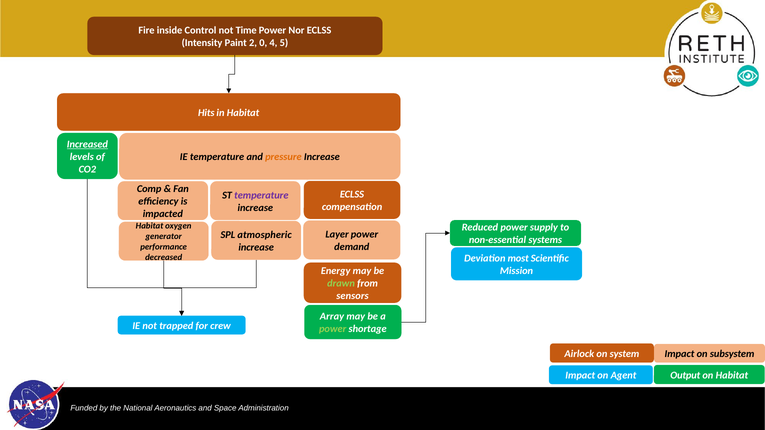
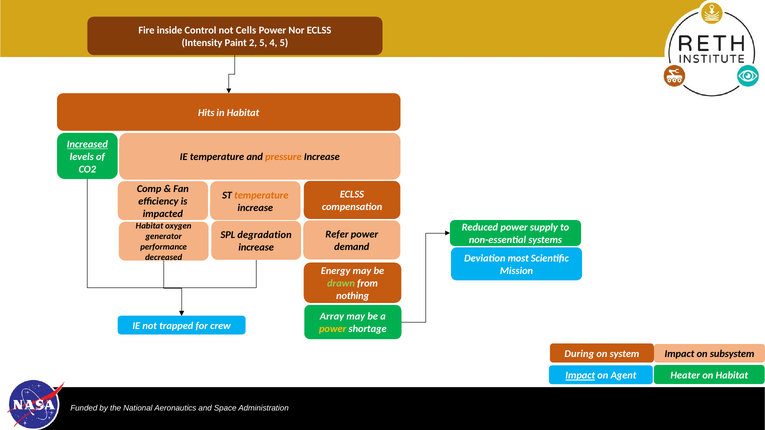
Time: Time -> Cells (246, 30)
2 0: 0 -> 5 (263, 43)
temperature colour: purple -> orange (261, 195)
Layer: Layer -> Refer (337, 235)
atmospheric: atmospheric -> degradation (265, 235)
sensors: sensors -> nothing (353, 296)
power colour: light green -> yellow (333, 329)
Airlock: Airlock -> During (579, 354)
Output: Output -> Heater (685, 375)
Impact underline: none -> present (580, 376)
